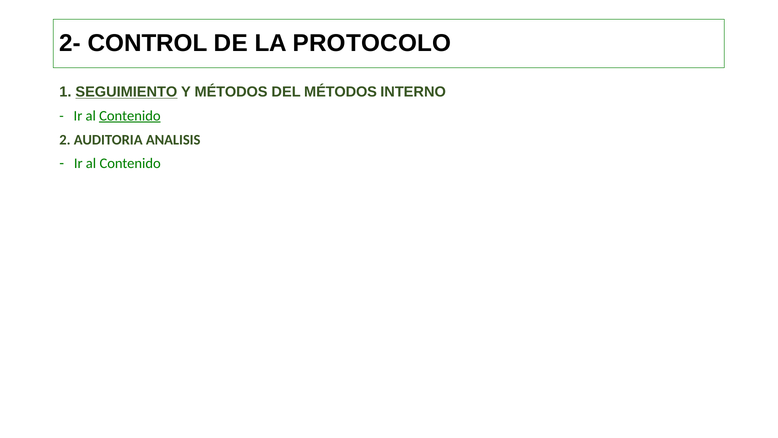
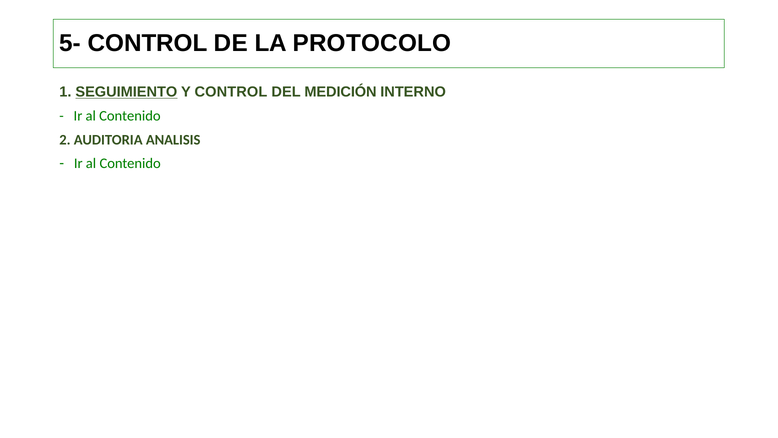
2-: 2- -> 5- (70, 43)
Y MÉTODOS: MÉTODOS -> CONTROL (231, 92)
DEL MÉTODOS: MÉTODOS -> MEDICIÓN (340, 92)
Contenido underline: present -> none (130, 116)
